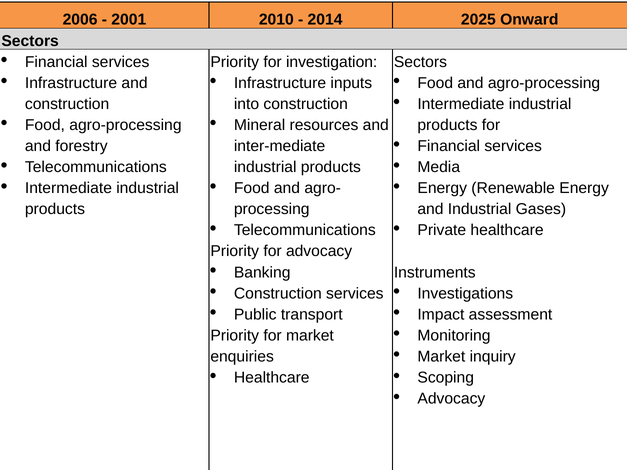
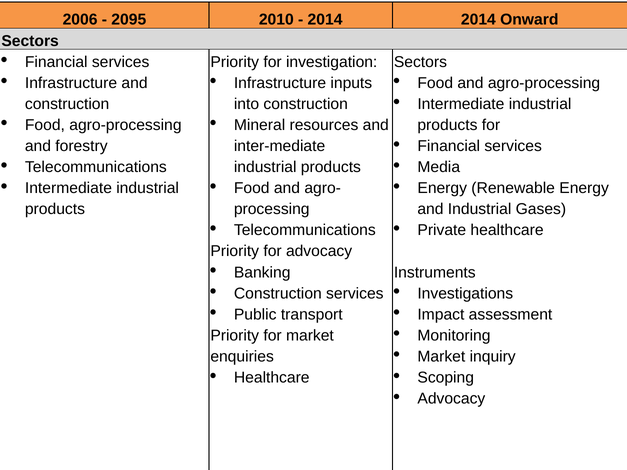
2001: 2001 -> 2095 (129, 20)
2014 2025: 2025 -> 2014 (478, 20)
